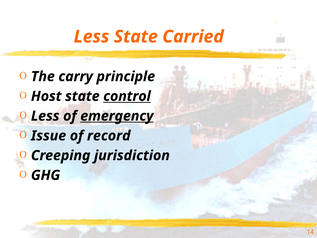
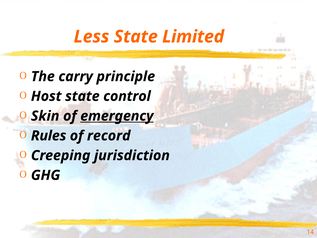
Carried: Carried -> Limited (193, 37)
control underline: present -> none (127, 96)
Less: Less -> Skin (45, 116)
Issue: Issue -> Rules (49, 136)
